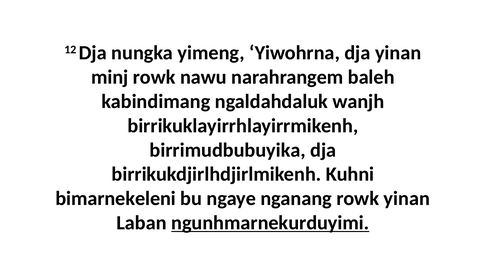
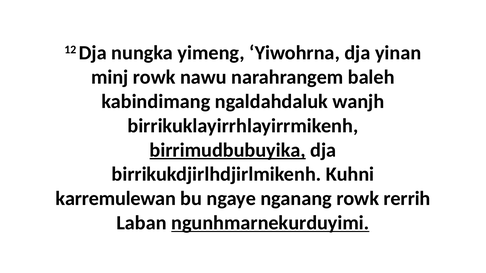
birrimudbubuyika underline: none -> present (228, 150)
bimarnekeleni: bimarnekeleni -> karremulewan (116, 199)
rowk yinan: yinan -> rerrih (407, 199)
